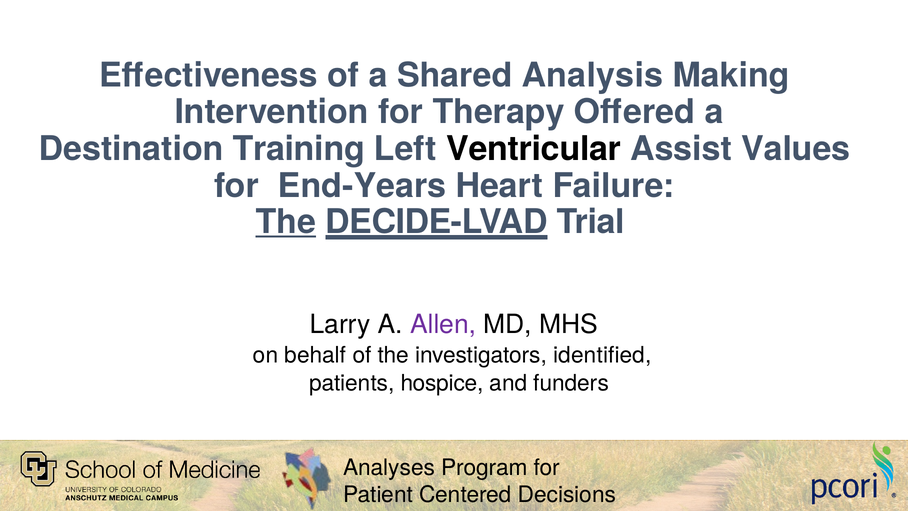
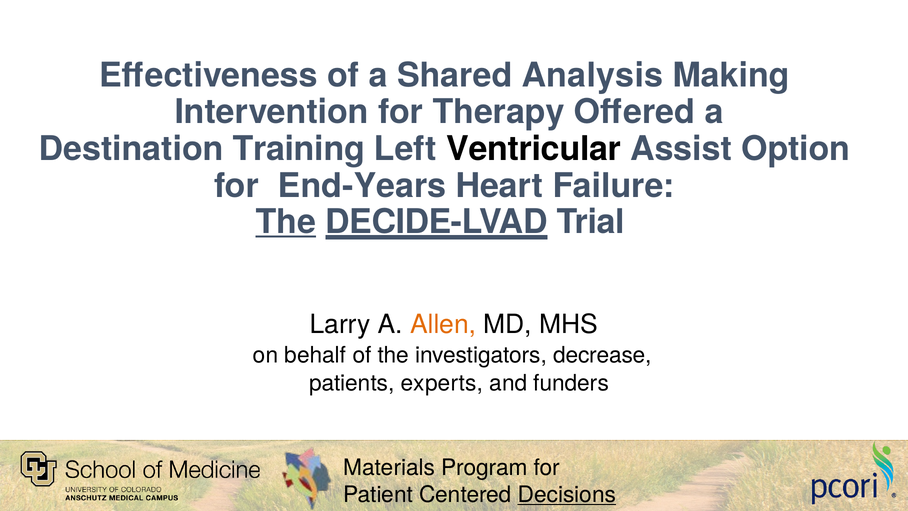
Values: Values -> Option (796, 149)
Allen colour: purple -> orange (443, 324)
identified: identified -> decrease (603, 355)
hospice: hospice -> experts (442, 383)
Analyses: Analyses -> Materials (389, 467)
Decisions underline: none -> present (567, 494)
